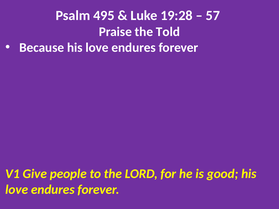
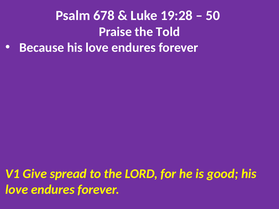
495: 495 -> 678 (104, 16)
57: 57 -> 50 (213, 16)
people: people -> spread (68, 174)
